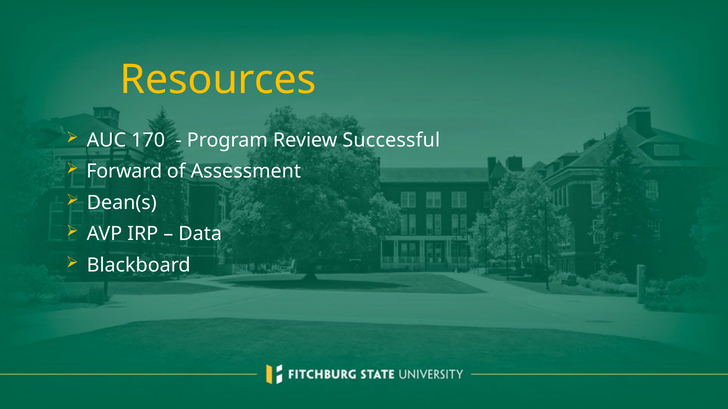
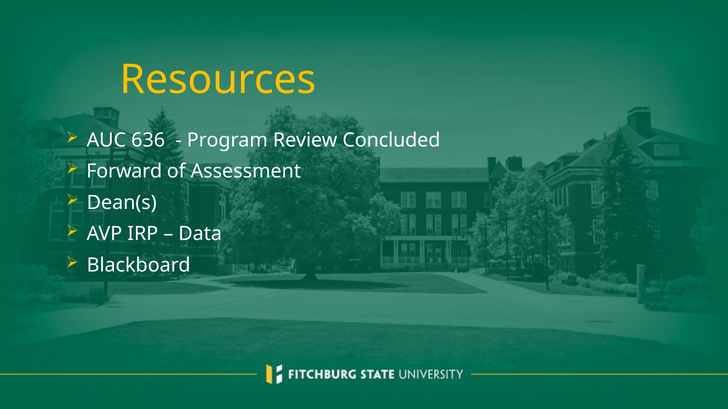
170: 170 -> 636 (148, 140)
Successful: Successful -> Concluded (391, 140)
